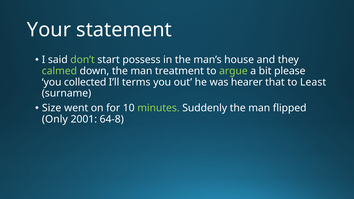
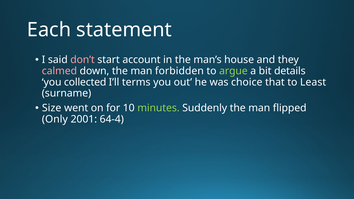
Your: Your -> Each (49, 30)
don’t colour: light green -> pink (83, 60)
possess: possess -> account (142, 60)
calmed colour: light green -> pink (59, 71)
treatment: treatment -> forbidden (179, 71)
please: please -> details (290, 71)
hearer: hearer -> choice (247, 82)
64-8: 64-8 -> 64-4 (112, 119)
